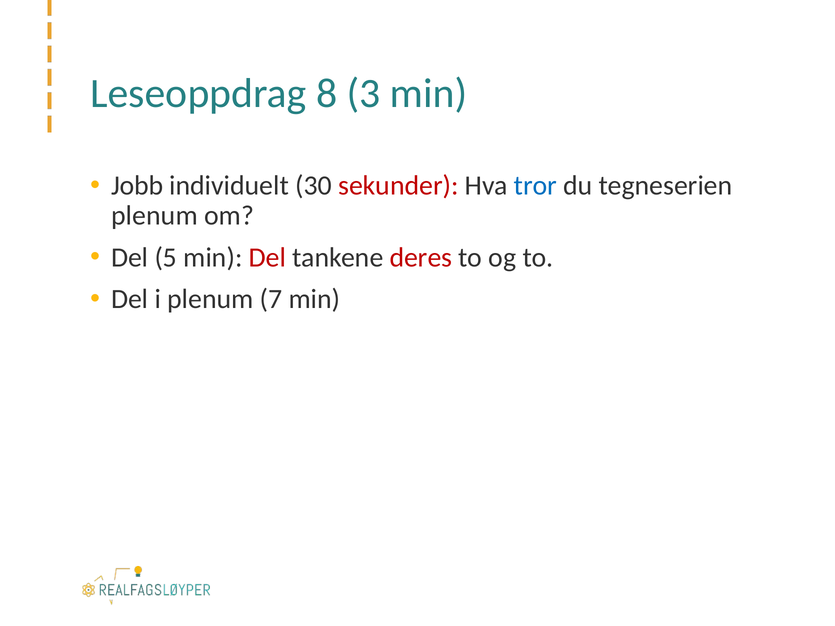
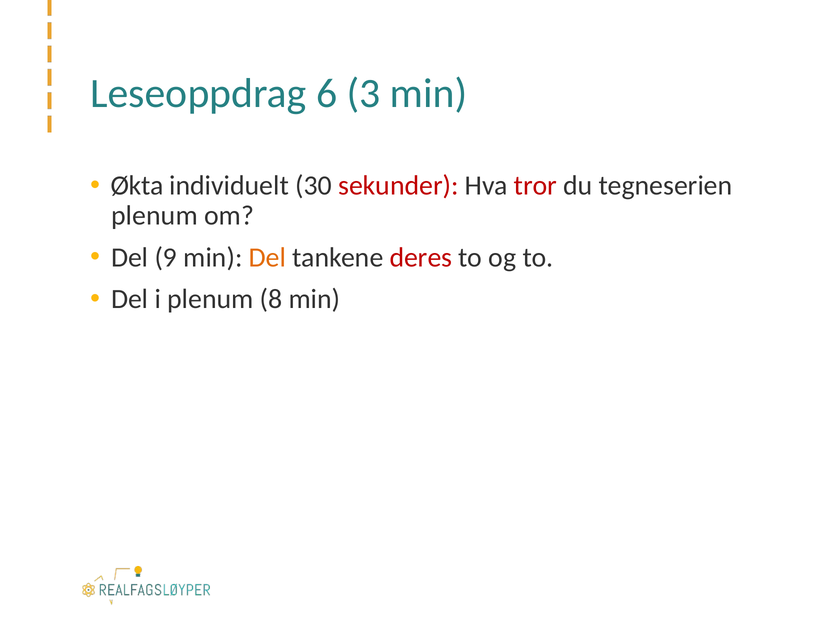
8: 8 -> 6 (327, 94)
Jobb: Jobb -> Økta (137, 186)
tror colour: blue -> red (535, 186)
5: 5 -> 9 (166, 257)
Del colour: red -> orange (267, 257)
7: 7 -> 8 (271, 299)
